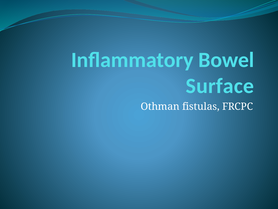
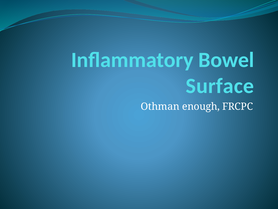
fistulas: fistulas -> enough (201, 106)
